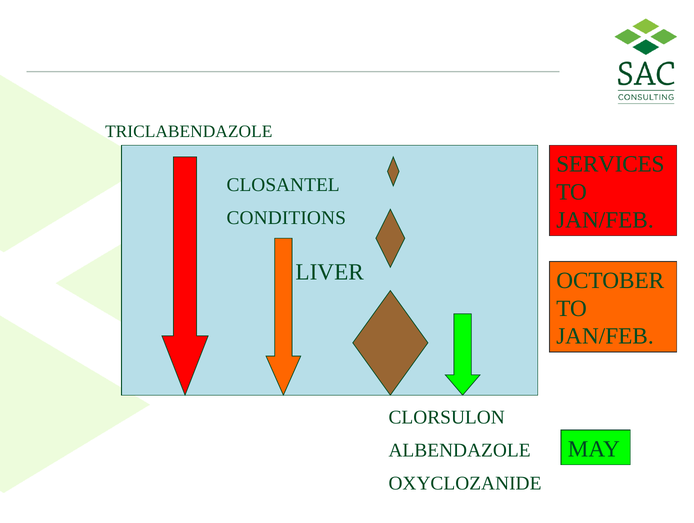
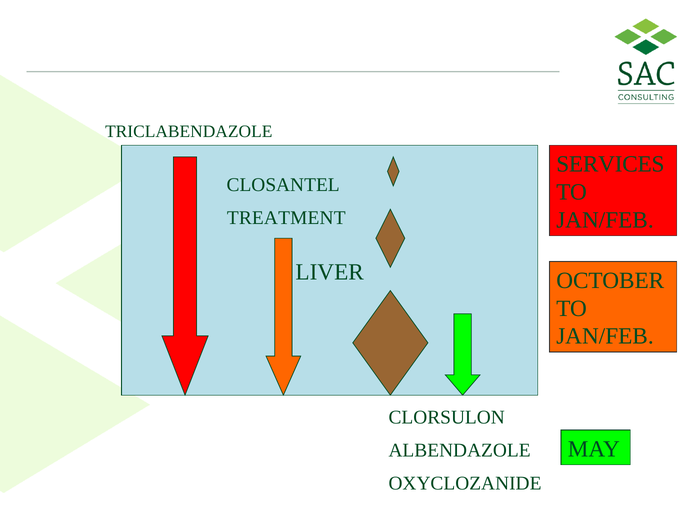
CONDITIONS: CONDITIONS -> TREATMENT (286, 218)
